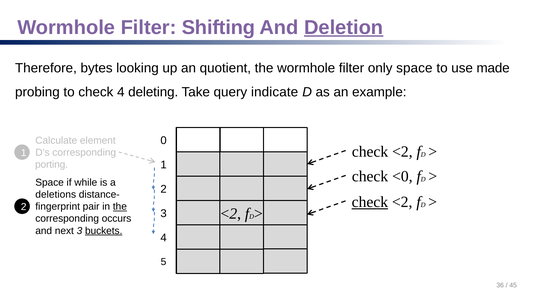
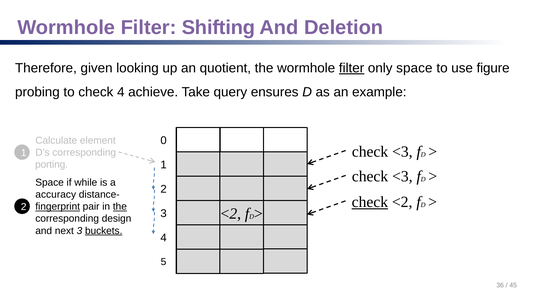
Deletion underline: present -> none (344, 27)
bytes: bytes -> given (97, 68)
filter underline: none -> present (352, 68)
made: made -> figure (493, 68)
deleting: deleting -> achieve (153, 92)
indicate: indicate -> ensures (275, 92)
<2: <2 -> <3 (402, 152)
<0: <0 -> <3 (402, 177)
deletions: deletions -> accuracy (56, 195)
fingerprint underline: none -> present (58, 207)
occurs: occurs -> design (117, 219)
